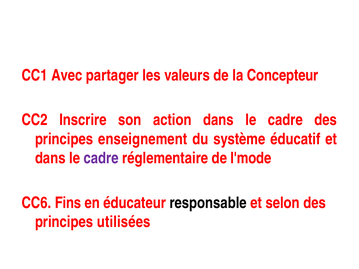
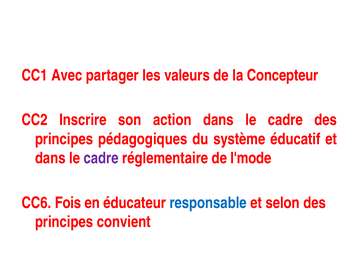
enseignement: enseignement -> pédagogiques (143, 139)
Fins: Fins -> Fois (68, 203)
responsable colour: black -> blue (208, 203)
utilisées: utilisées -> convient (124, 222)
